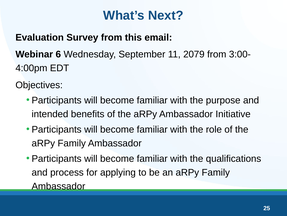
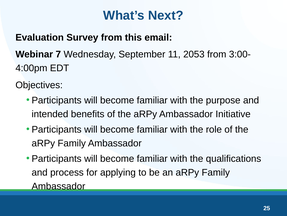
6: 6 -> 7 (58, 54)
2079: 2079 -> 2053 (194, 54)
